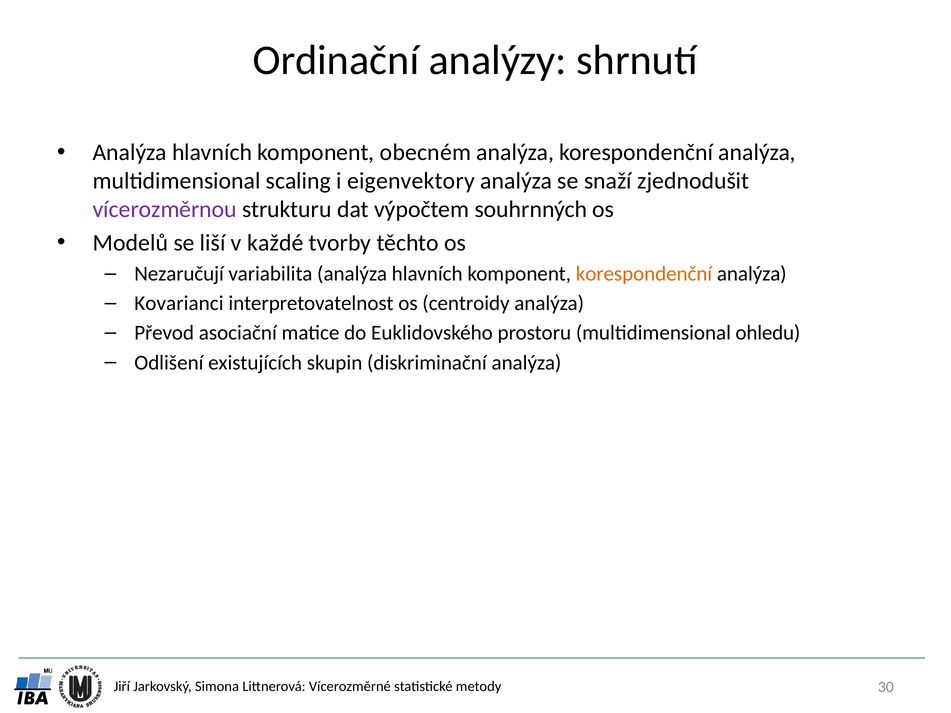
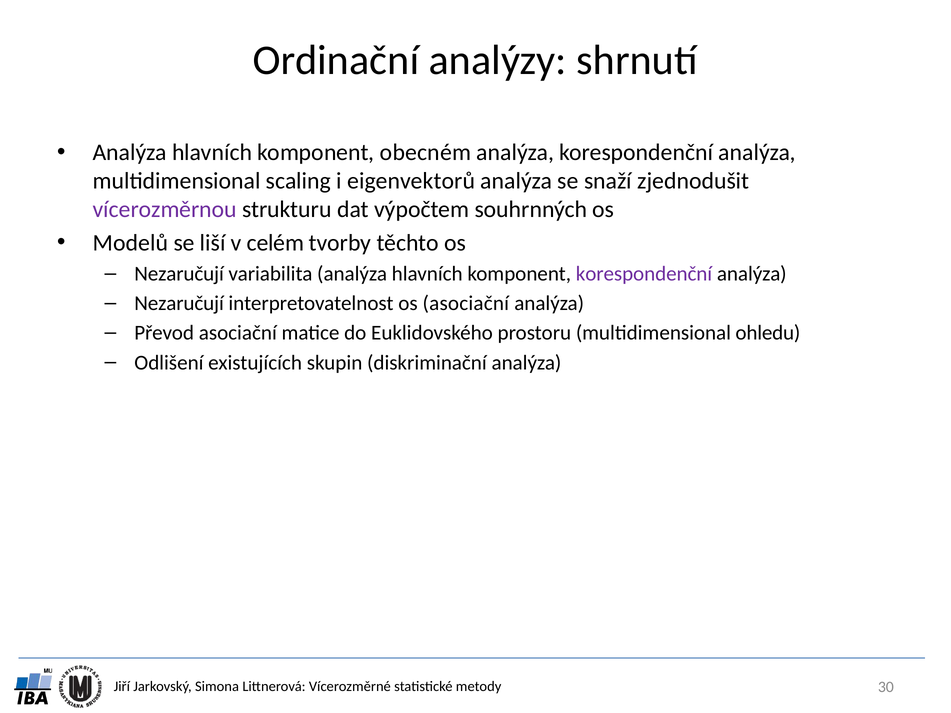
eigenvektory: eigenvektory -> eigenvektorů (411, 181)
každé: každé -> celém (275, 243)
korespondenční colour: orange -> purple (644, 274)
Kovarianci: Kovarianci -> Nezaručují (179, 304)
os centroidy: centroidy -> asociační (466, 304)
